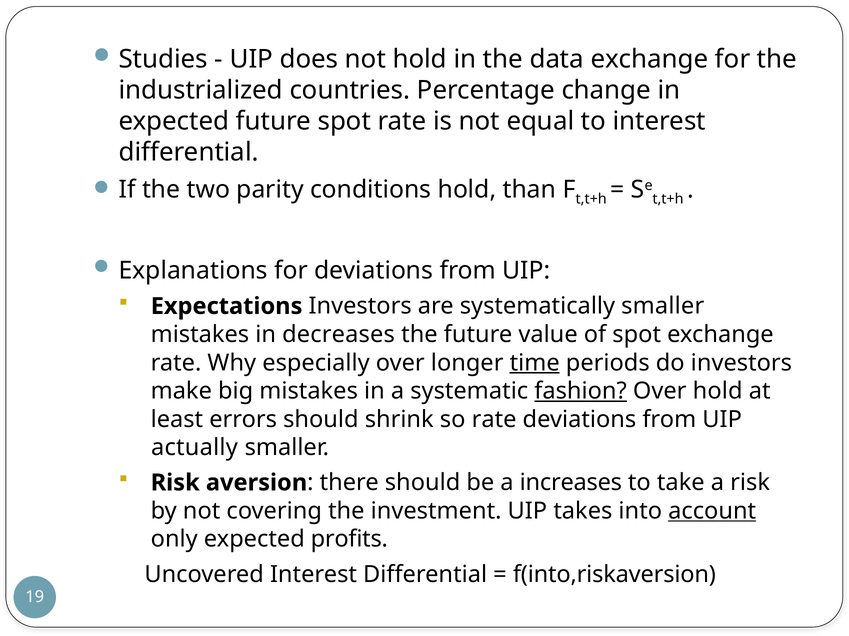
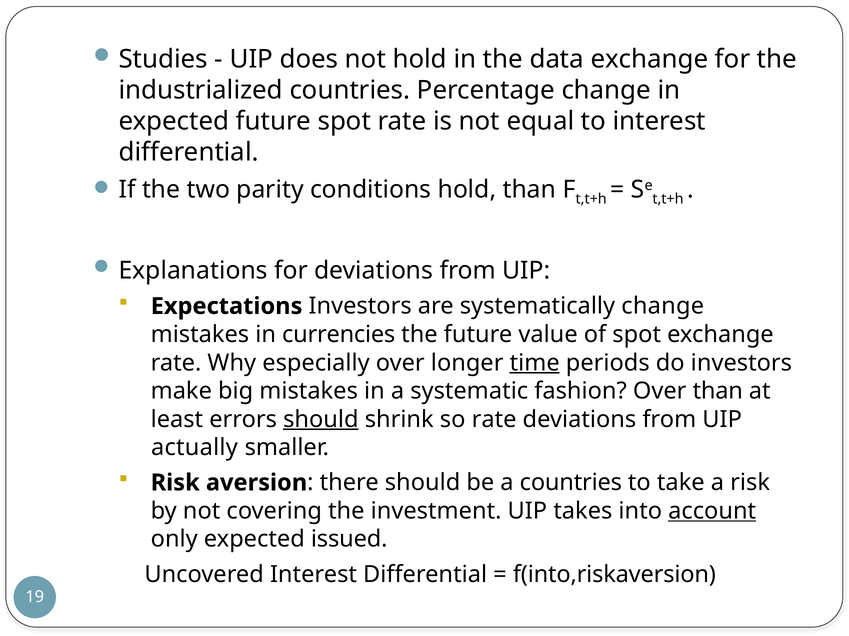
systematically smaller: smaller -> change (663, 307)
decreases: decreases -> currencies (339, 335)
fashion underline: present -> none (581, 391)
Over hold: hold -> than (718, 391)
should underline: none -> present (321, 420)
a increases: increases -> countries (571, 483)
profits: profits -> issued (349, 540)
